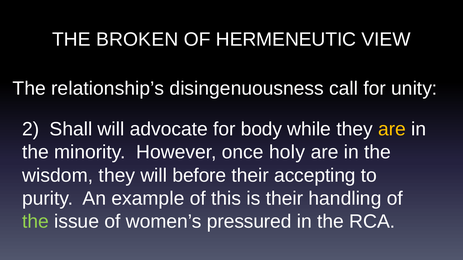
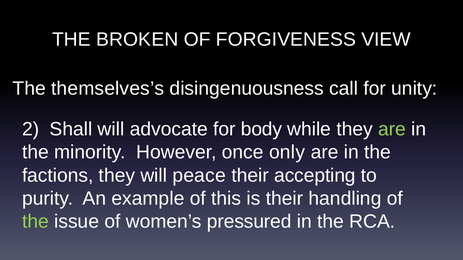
HERMENEUTIC: HERMENEUTIC -> FORGIVENESS (286, 39)
relationship’s: relationship’s -> themselves’s (108, 89)
are colour: yellow -> light green (392, 129)
holy: holy -> only (287, 153)
wisdom: wisdom -> factions (58, 176)
before: before -> peace (199, 176)
